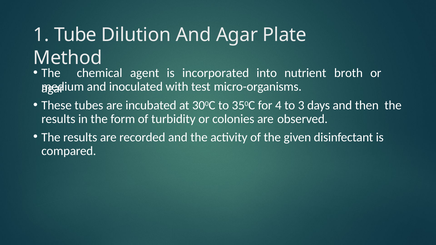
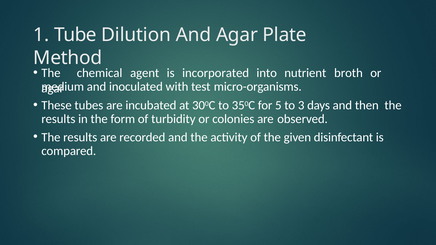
4: 4 -> 5 (278, 105)
